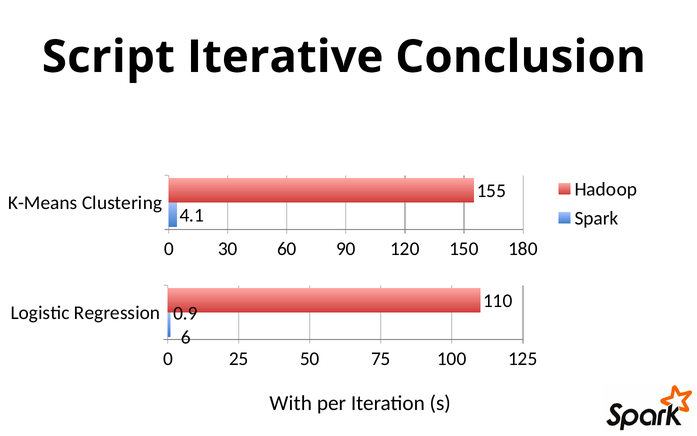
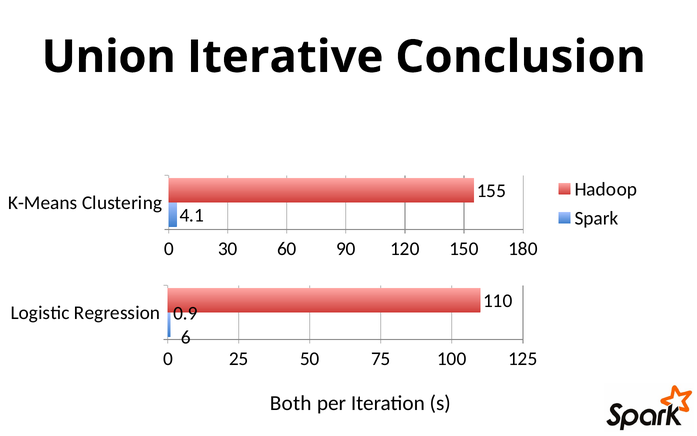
Script: Script -> Union (109, 57)
With: With -> Both (291, 403)
